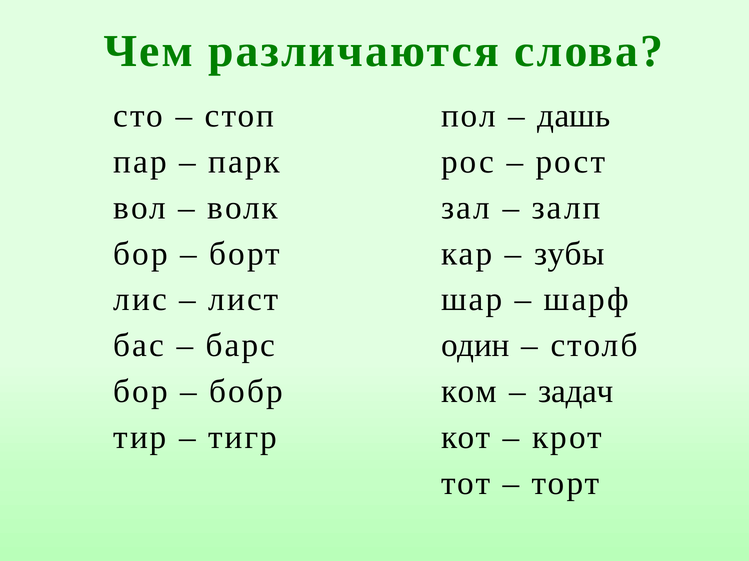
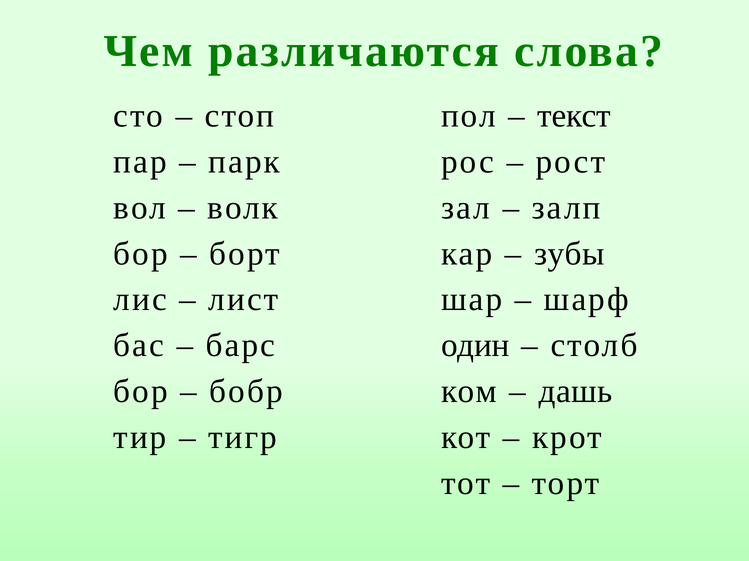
дашь: дашь -> текст (574, 116)
задач: задач -> дашь (575, 392)
